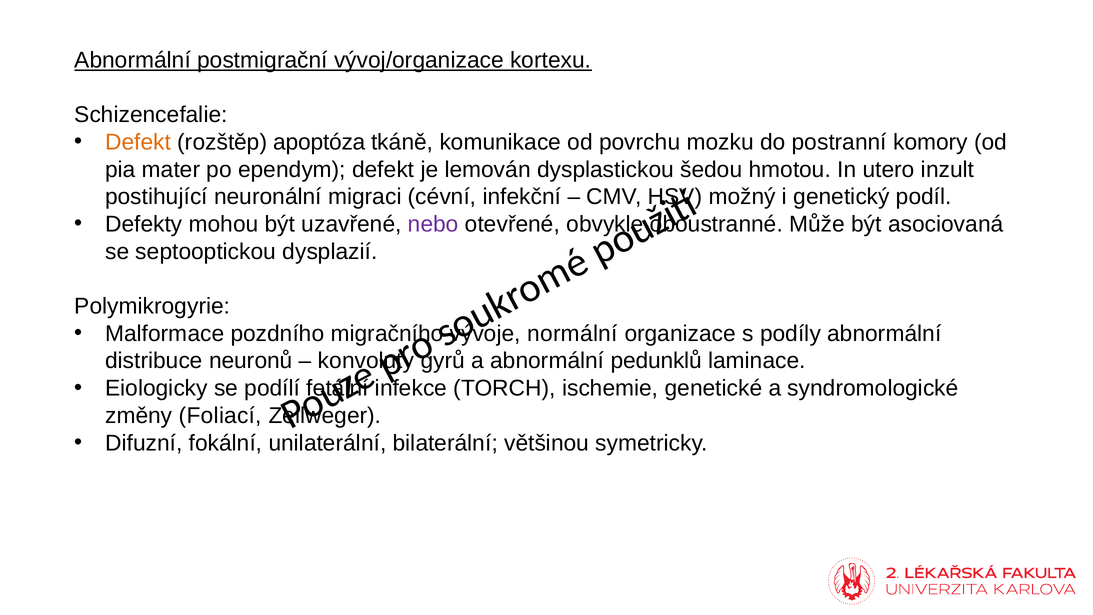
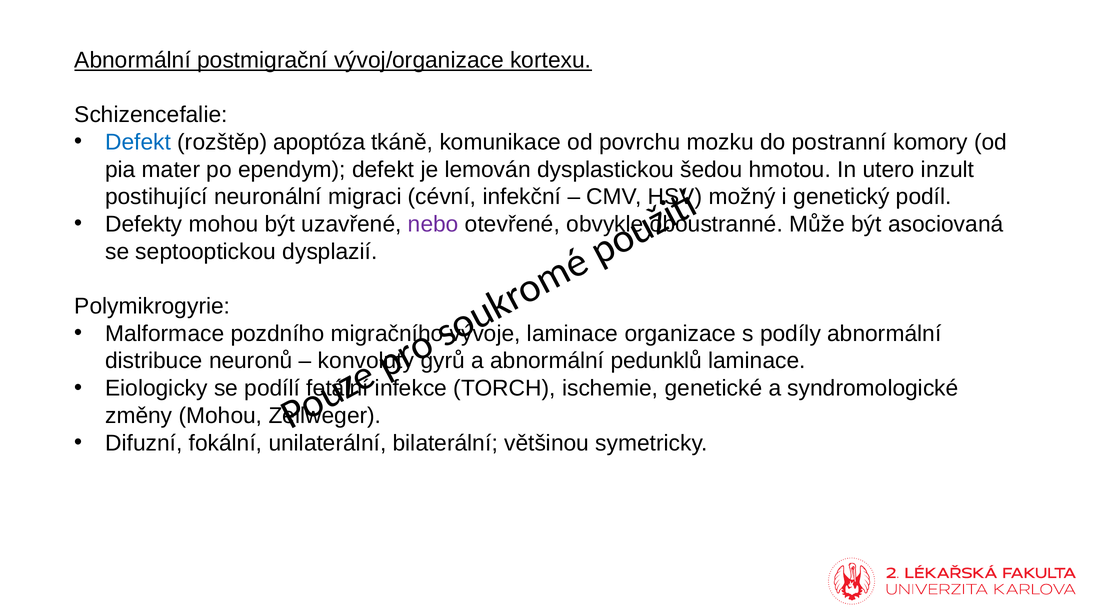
Defekt colour: orange -> blue (138, 142)
normální: normální -> laminace (573, 334)
změny Foliací: Foliací -> Mohou (220, 416)
